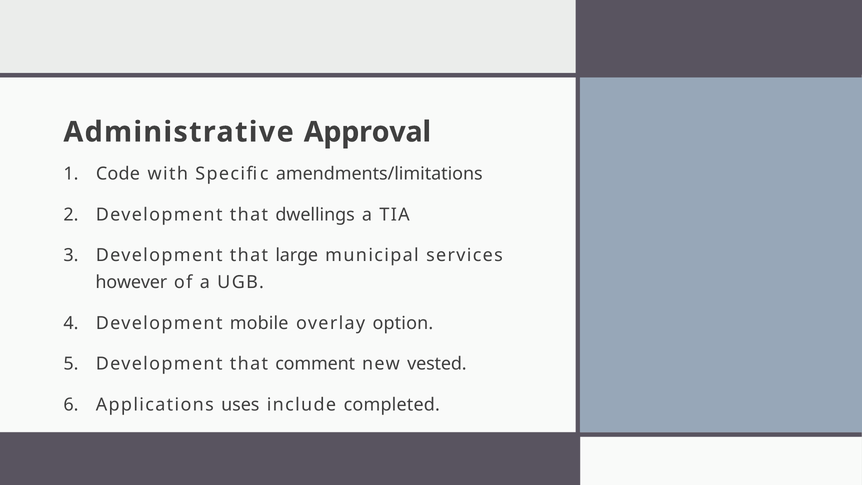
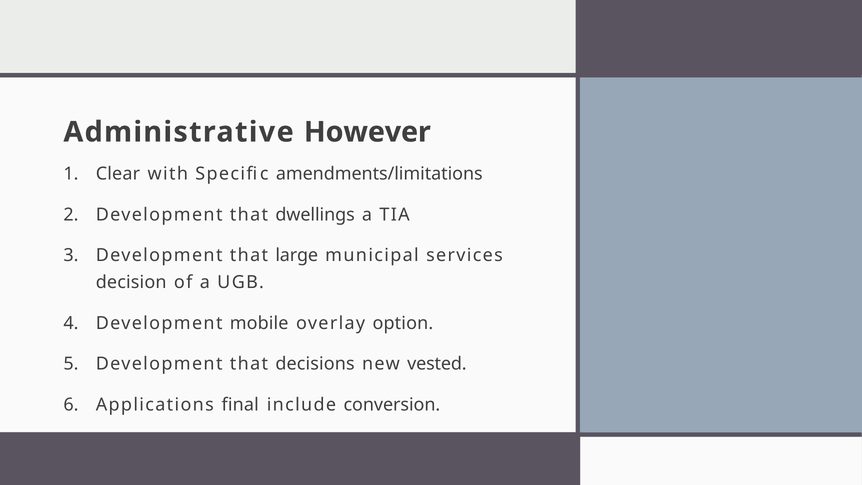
Approval: Approval -> However (367, 132)
Code: Code -> Clear (118, 174)
however: however -> decision (131, 282)
comment: comment -> decisions (315, 364)
uses: uses -> final (240, 405)
completed: completed -> conversion (392, 405)
